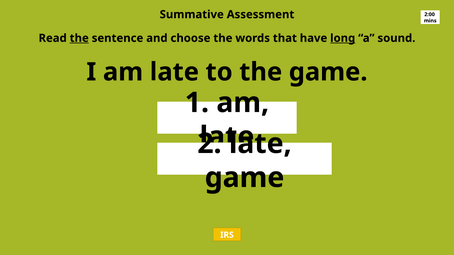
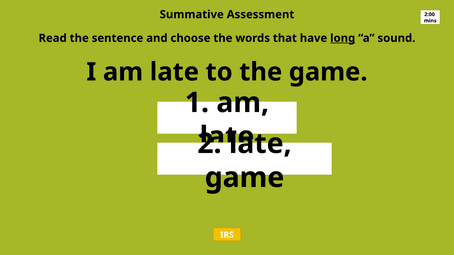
the underline: present -> none (79, 38)
